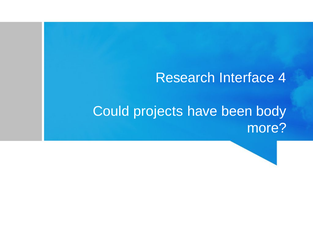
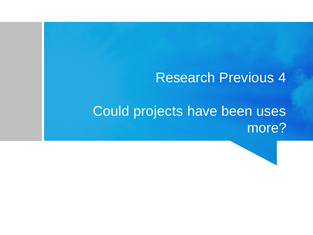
Interface: Interface -> Previous (247, 78)
body: body -> uses (271, 111)
